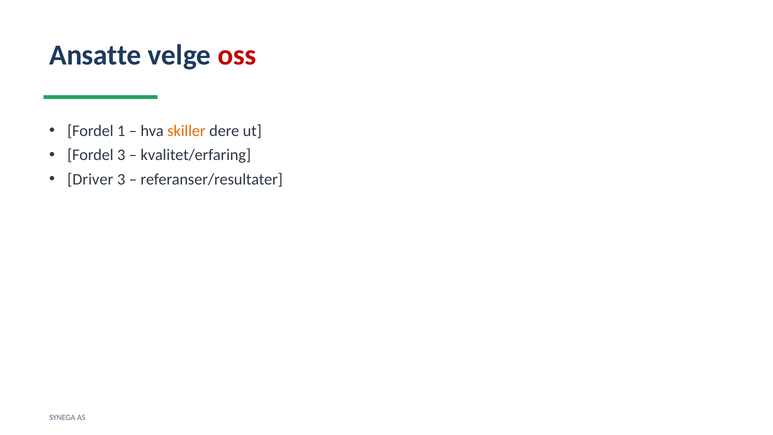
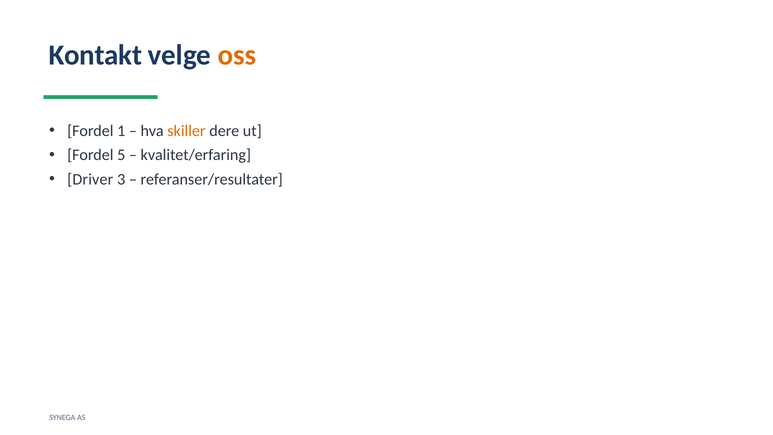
Ansatte: Ansatte -> Kontakt (95, 55)
oss colour: red -> orange (237, 55)
Fordel 3: 3 -> 5 (121, 155)
